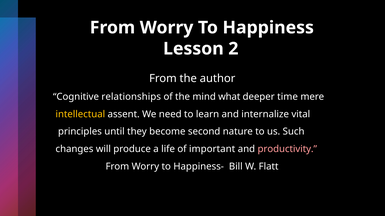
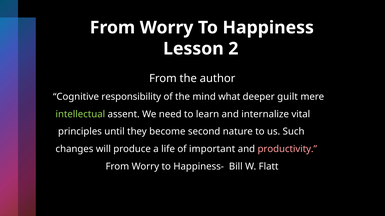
relationships: relationships -> responsibility (131, 97)
time: time -> guilt (288, 97)
intellectual colour: yellow -> light green (80, 114)
